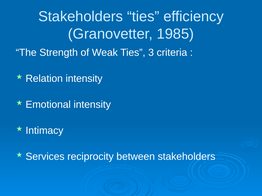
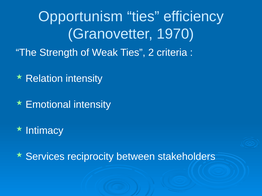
Stakeholders: Stakeholders -> Opportunism (81, 17)
1985: 1985 -> 1970 (175, 34)
3: 3 -> 2 (151, 53)
